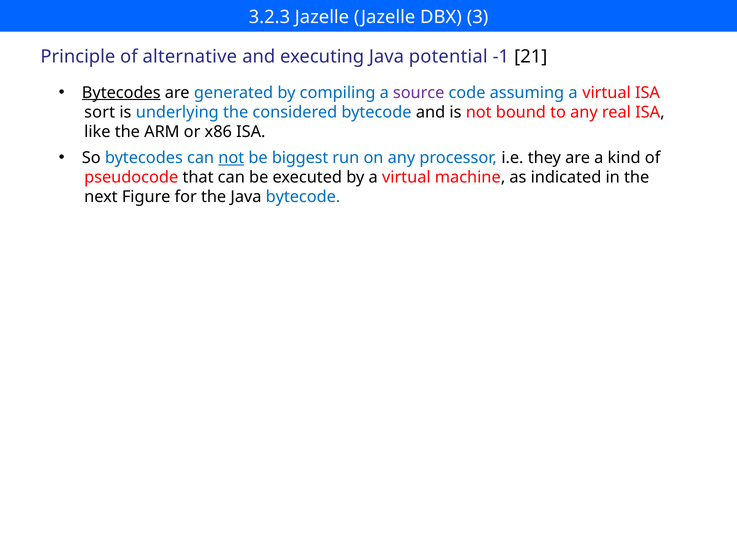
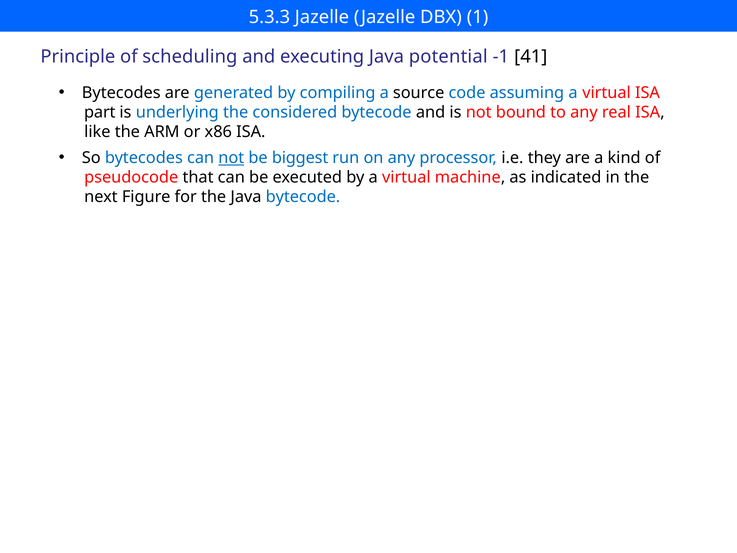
3.2.3: 3.2.3 -> 5.3.3 (269, 17)
3: 3 -> 1 (478, 17)
alternative: alternative -> scheduling (190, 57)
21: 21 -> 41 (531, 57)
Bytecodes underline: present -> none (121, 93)
source colour: purple -> black (419, 93)
sort: sort -> part (100, 112)
